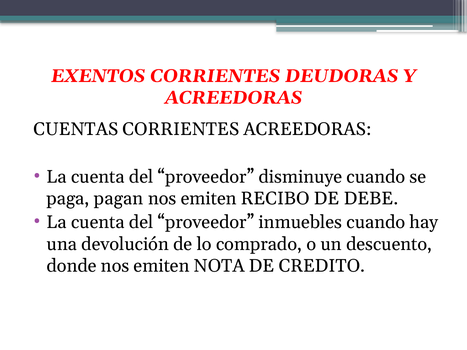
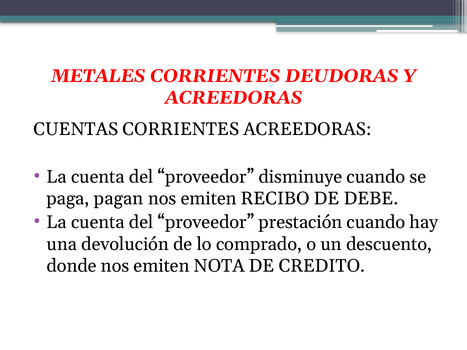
EXENTOS: EXENTOS -> METALES (98, 76)
inmuebles: inmuebles -> prestación (300, 222)
